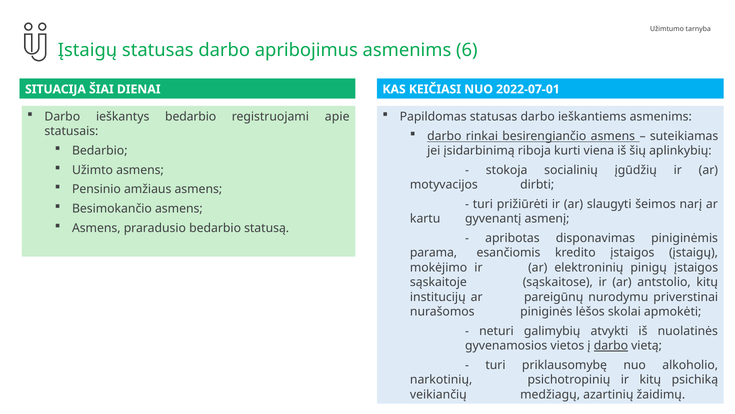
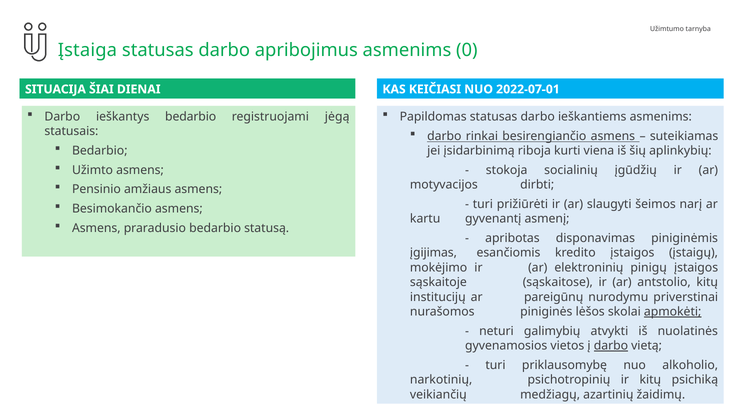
Įstaigų: Įstaigų -> Įstaiga (87, 50)
6: 6 -> 0 (467, 50)
apie: apie -> jėgą (337, 117)
parama: parama -> įgijimas (433, 252)
apmokėti underline: none -> present (673, 311)
